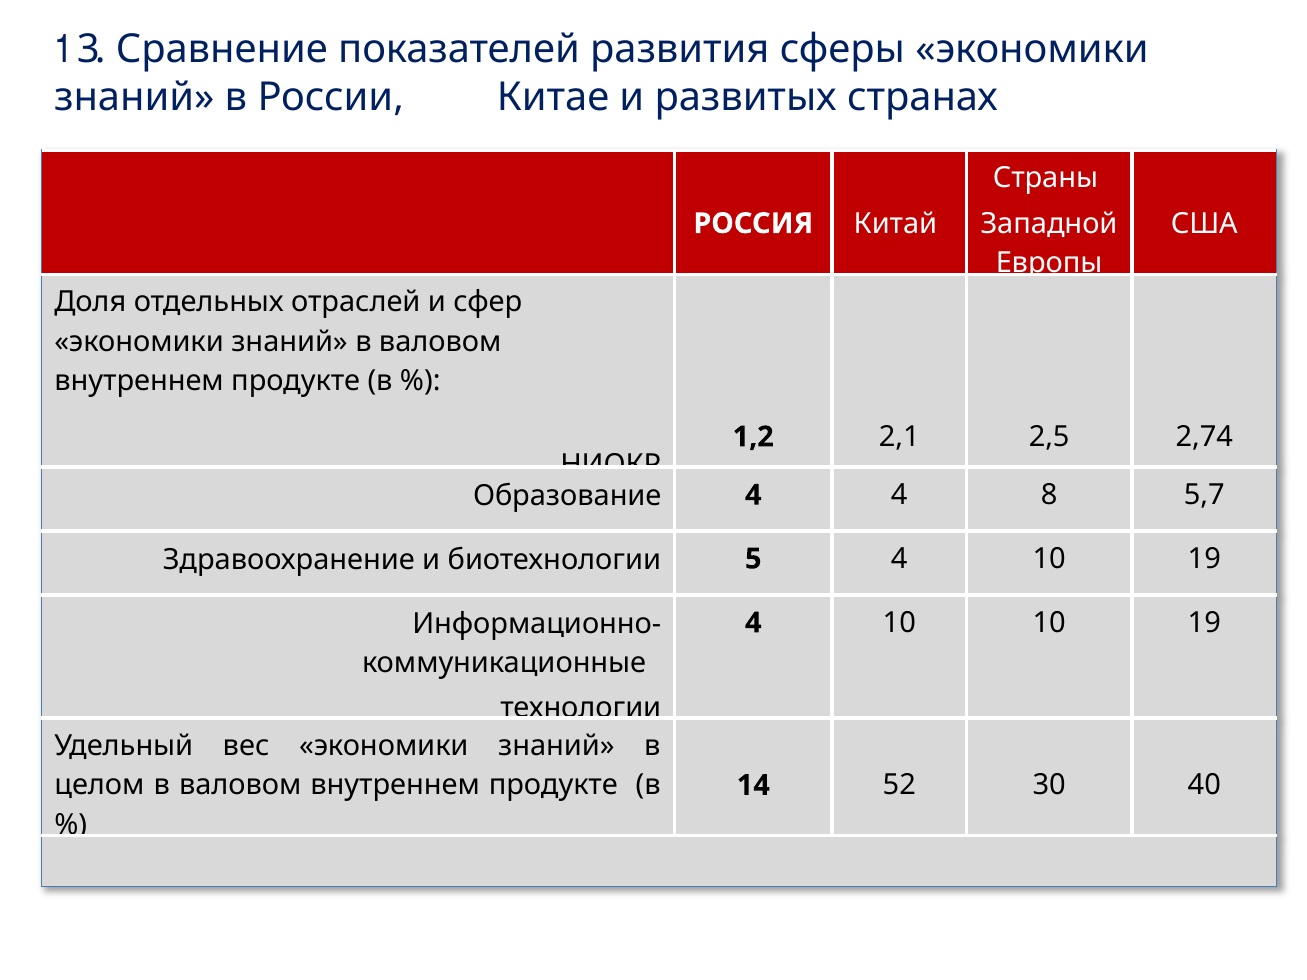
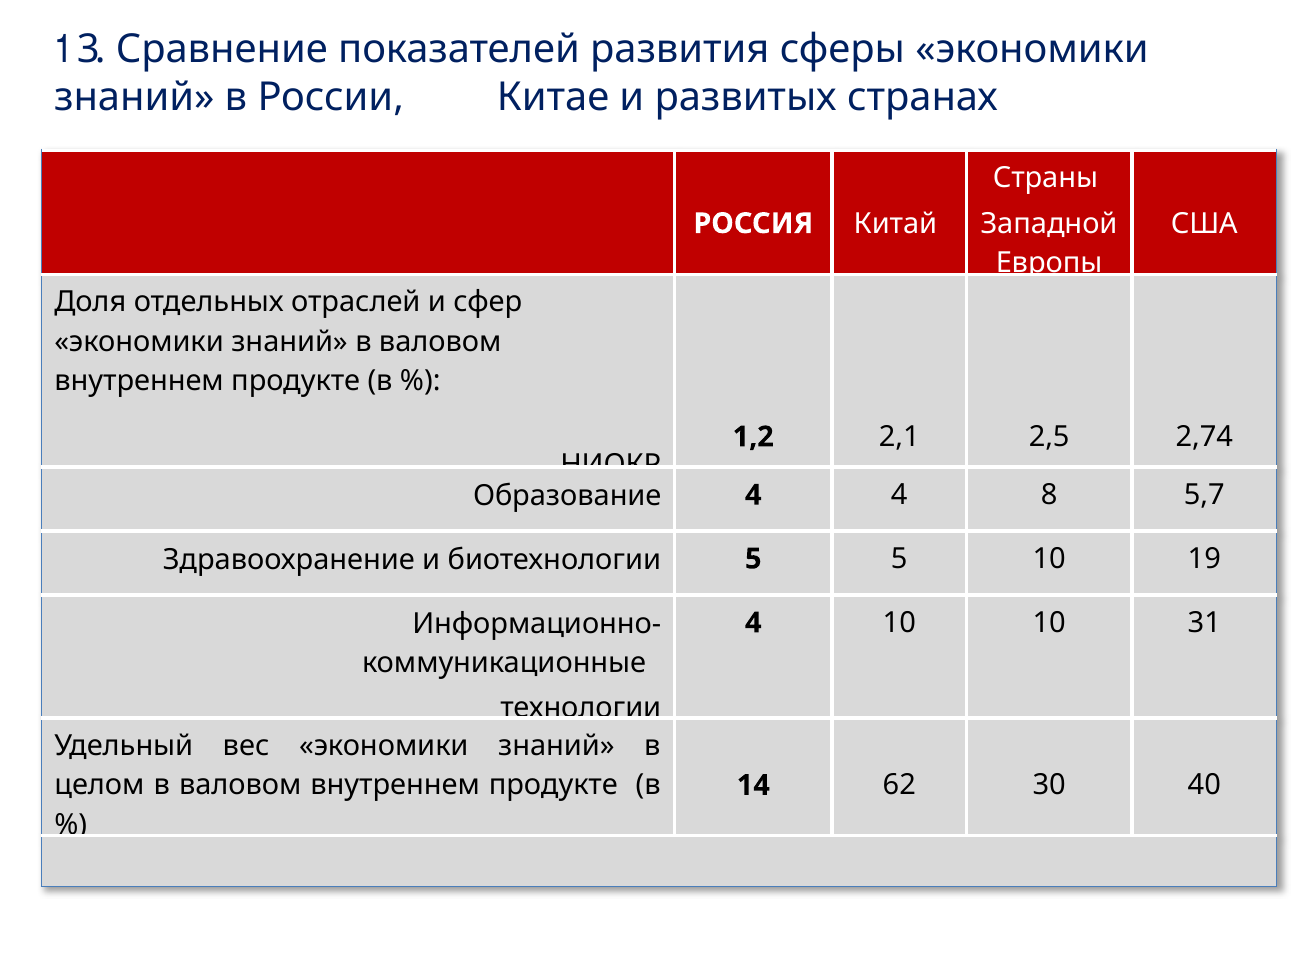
5 4: 4 -> 5 (899, 559)
10 10 19: 19 -> 31 (1204, 623)
52: 52 -> 62 (899, 785)
